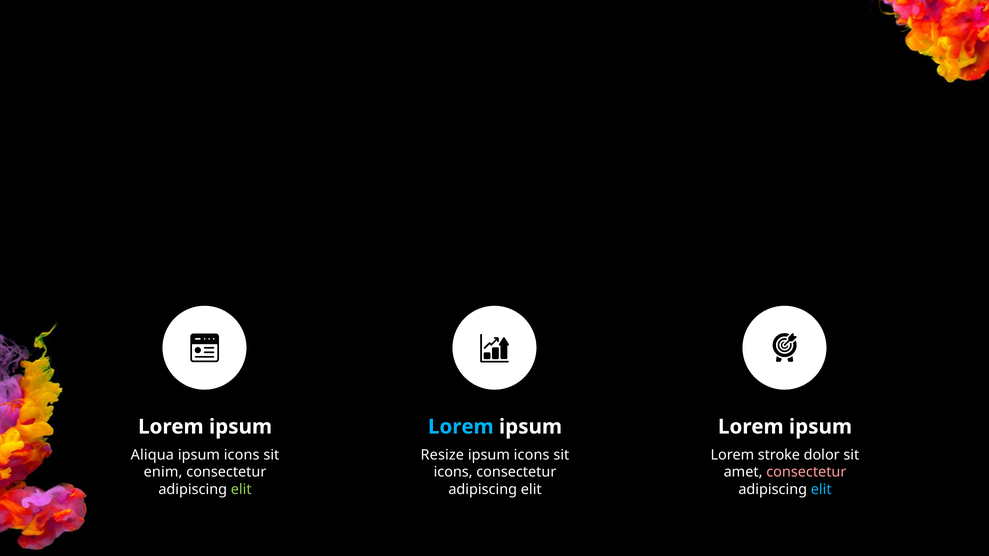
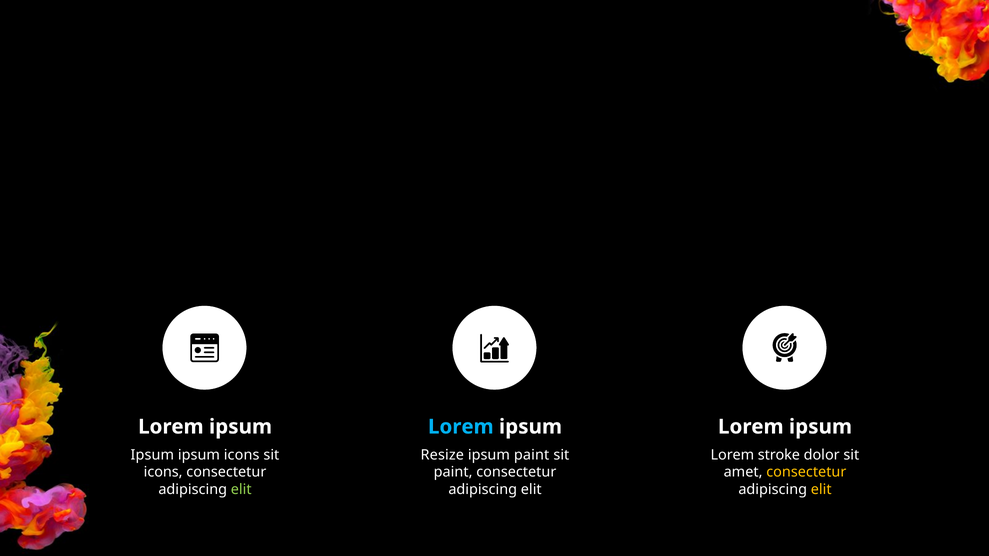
Aliqua: Aliqua -> Ipsum (152, 455)
icons: icons -> paint (532, 455)
enim: enim -> icons (163, 472)
icons: icons -> paint (453, 472)
consectetur colour: pink -> yellow (806, 472)
elit colour: light blue -> yellow (821, 490)
